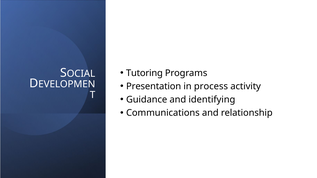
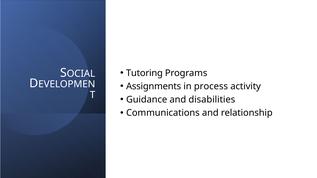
Presentation: Presentation -> Assignments (154, 86)
identifying: identifying -> disabilities (212, 100)
